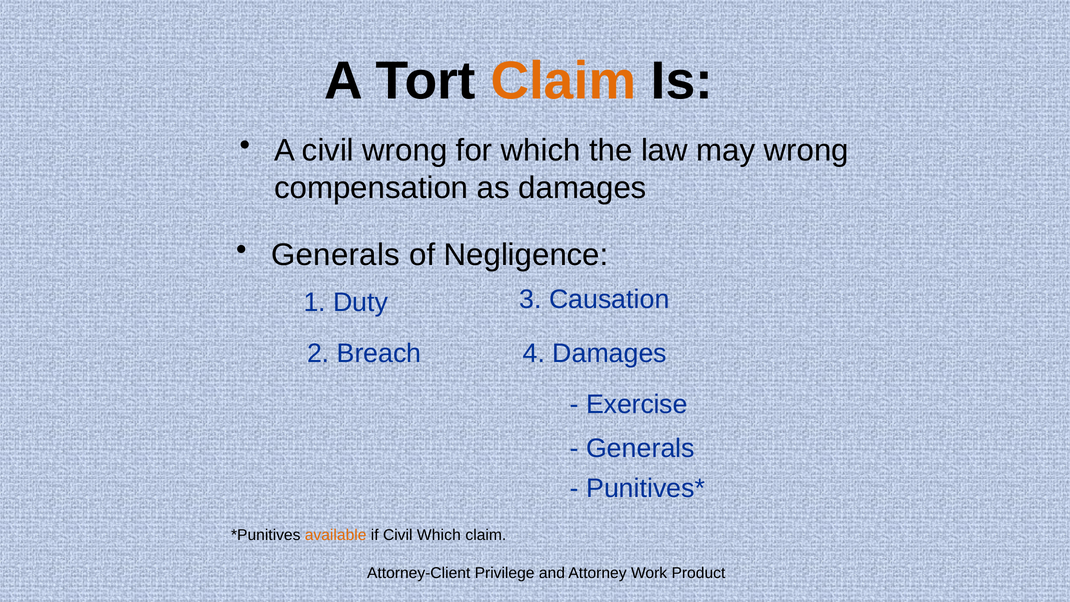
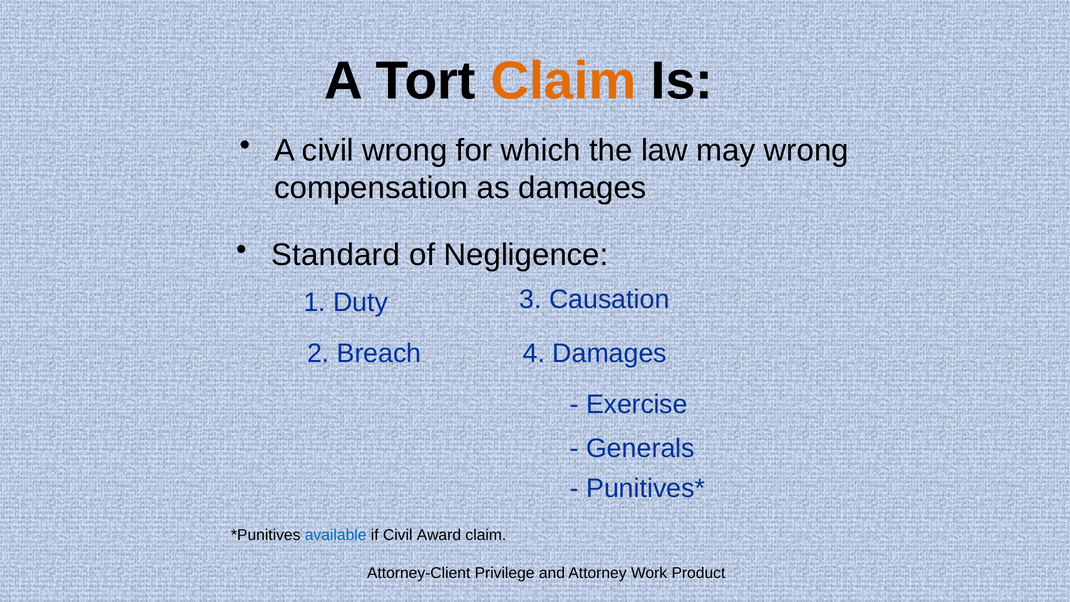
Generals: Generals -> Standard (336, 255)
available colour: orange -> blue (336, 535)
Civil Which: Which -> Award (439, 535)
